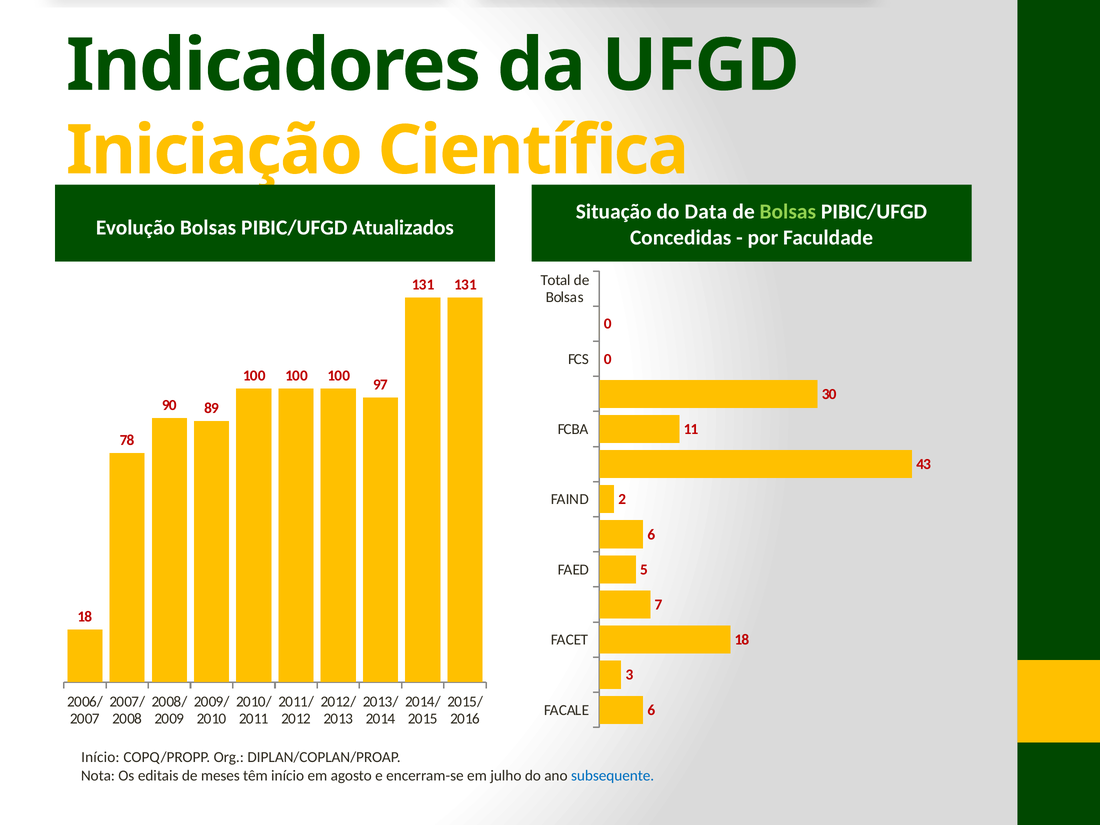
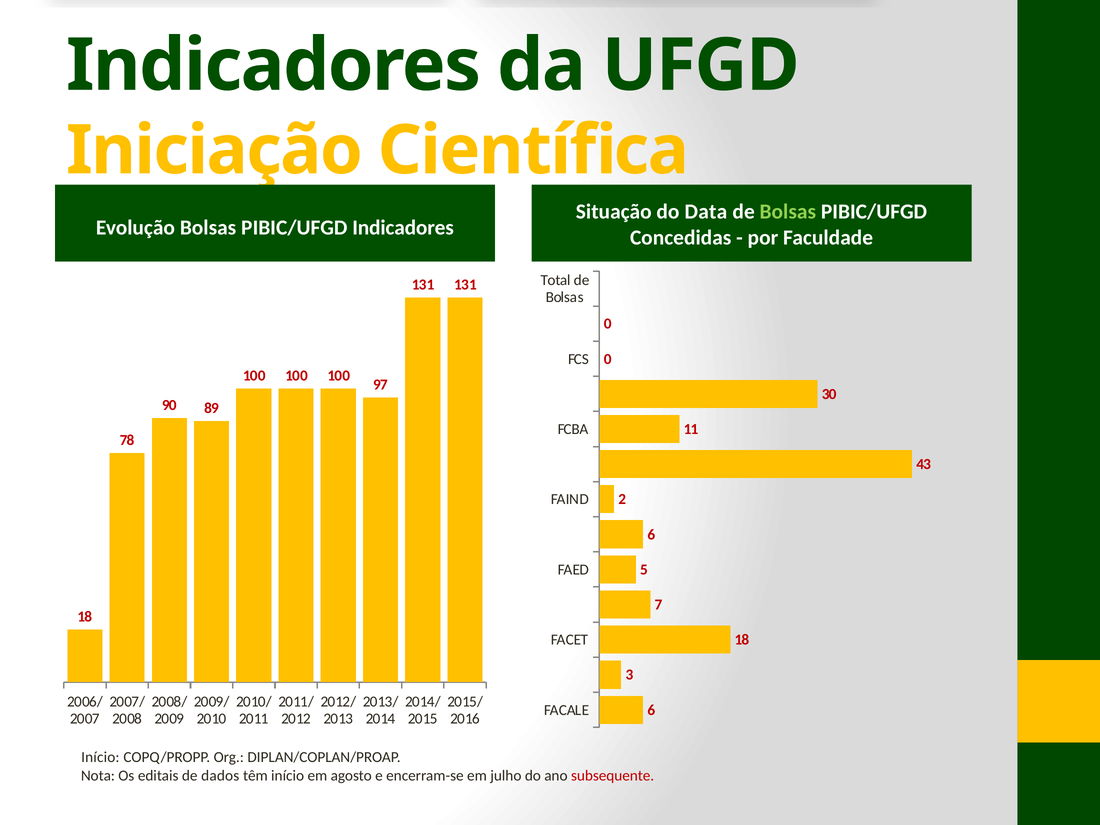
PIBIC/UFGD Atualizados: Atualizados -> Indicadores (403, 228)
meses: meses -> dados (220, 776)
subsequente colour: blue -> red (613, 776)
